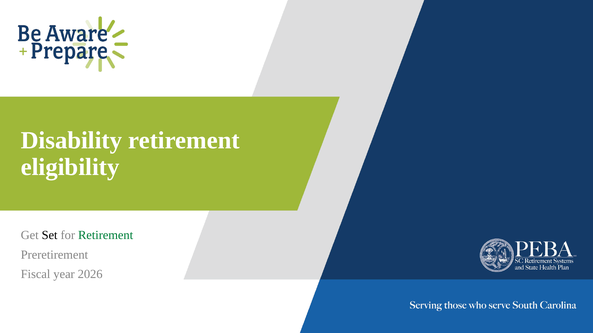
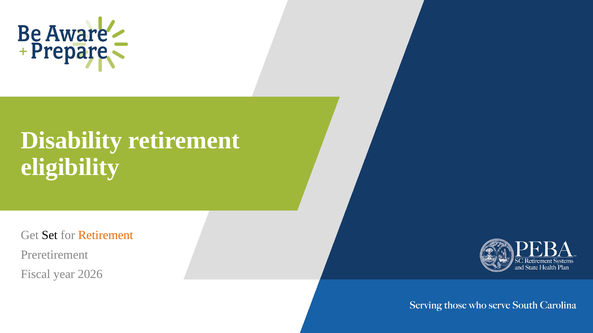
Retirement colour: green -> orange (106, 236)
